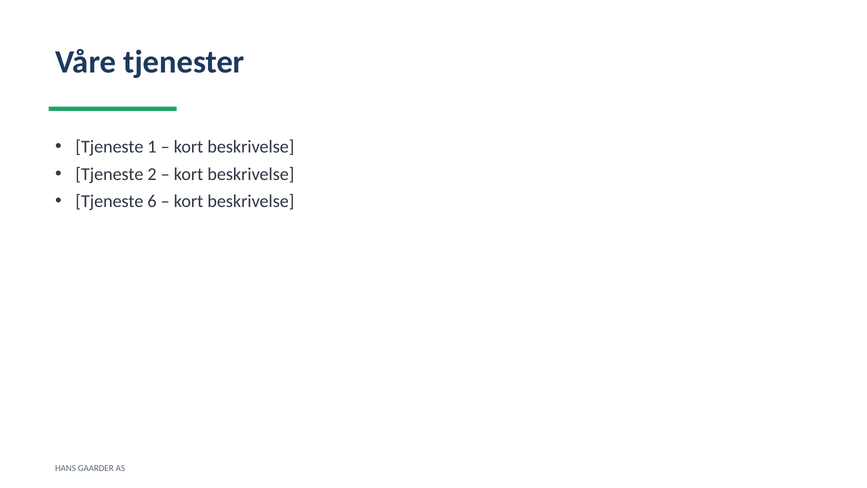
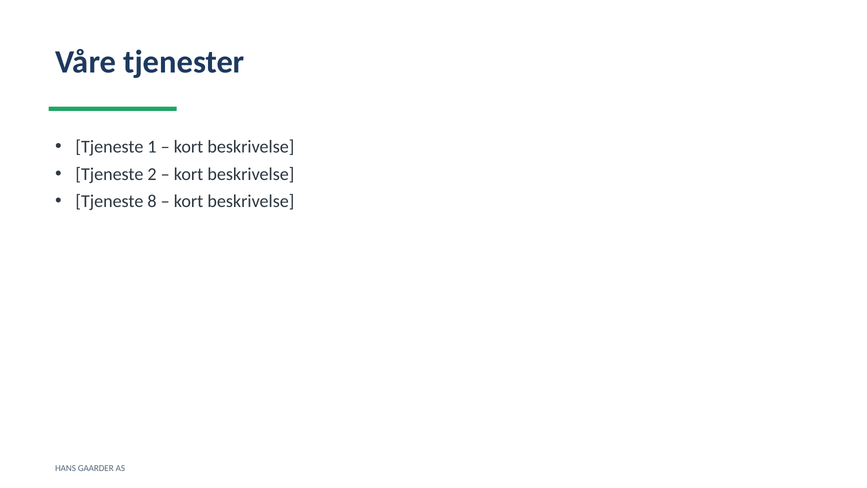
6: 6 -> 8 (152, 201)
